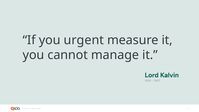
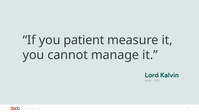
urgent: urgent -> patient (84, 40)
